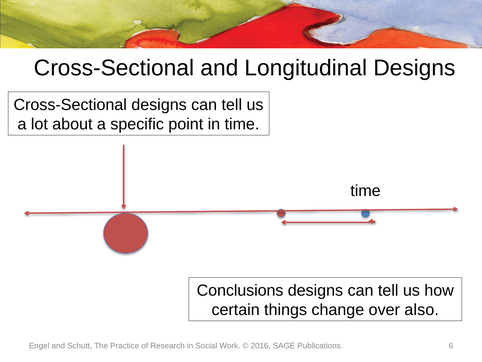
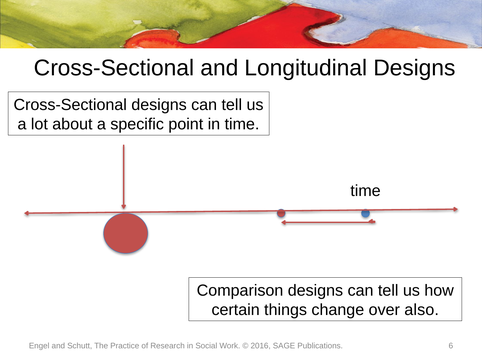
Conclusions: Conclusions -> Comparison (240, 290)
